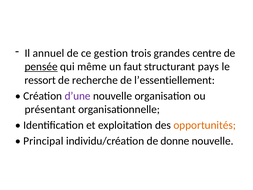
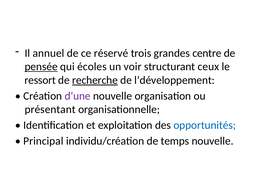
gestion: gestion -> réservé (111, 53)
même: même -> écoles (92, 67)
faut: faut -> voir (133, 67)
pays: pays -> ceux (208, 67)
recherche underline: none -> present (95, 80)
l’essentiellement: l’essentiellement -> l’développement (175, 80)
opportunités colour: orange -> blue (205, 125)
donne: donne -> temps (175, 141)
